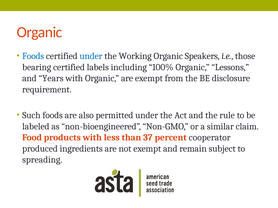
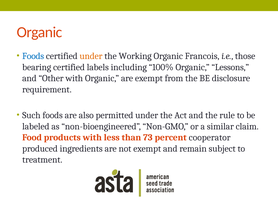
under colour: blue -> orange (91, 56)
Speakers: Speakers -> Francois (202, 56)
Years: Years -> Other (51, 78)
37: 37 -> 73 (148, 138)
spreading: spreading -> treatment (42, 160)
